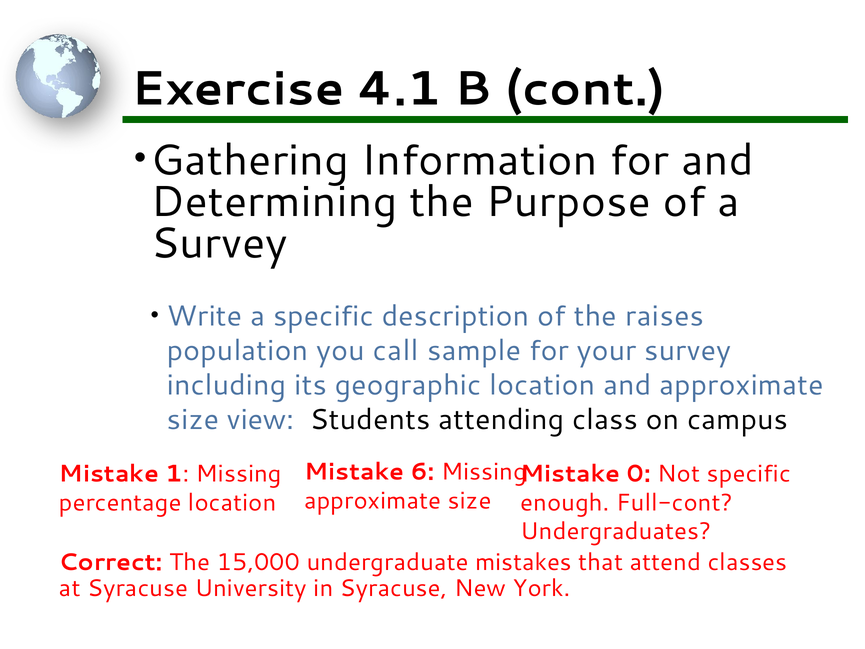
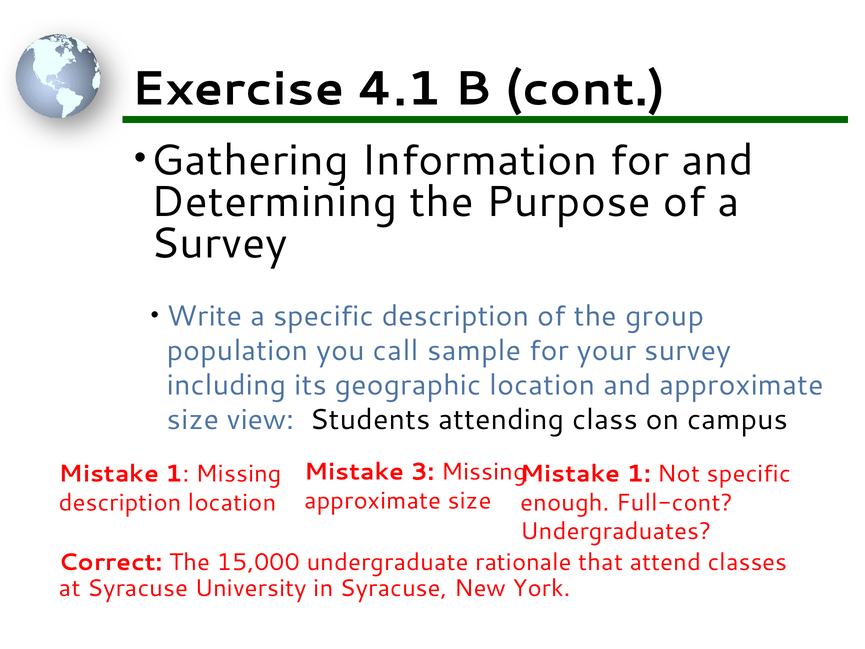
raises: raises -> group (665, 316)
6: 6 -> 3 (422, 472)
0: 0 -> 1 (639, 474)
percentage: percentage -> description (120, 502)
mistakes: mistakes -> rationale (524, 562)
